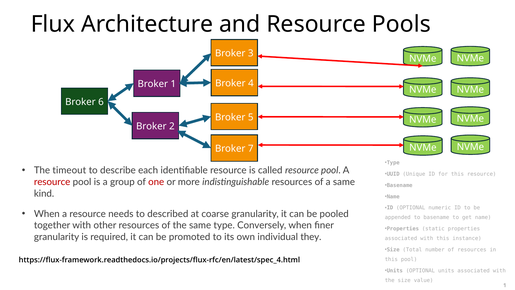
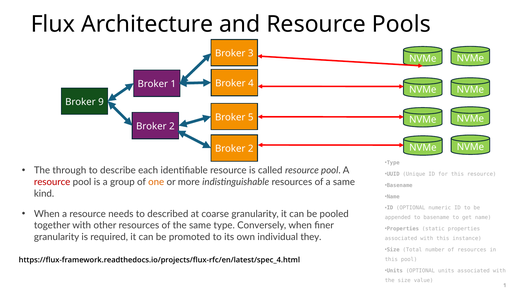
6: 6 -> 9 (101, 102)
7: 7 -> 2 (251, 149)
timeout: timeout -> through (69, 170)
one colour: red -> orange (156, 182)
